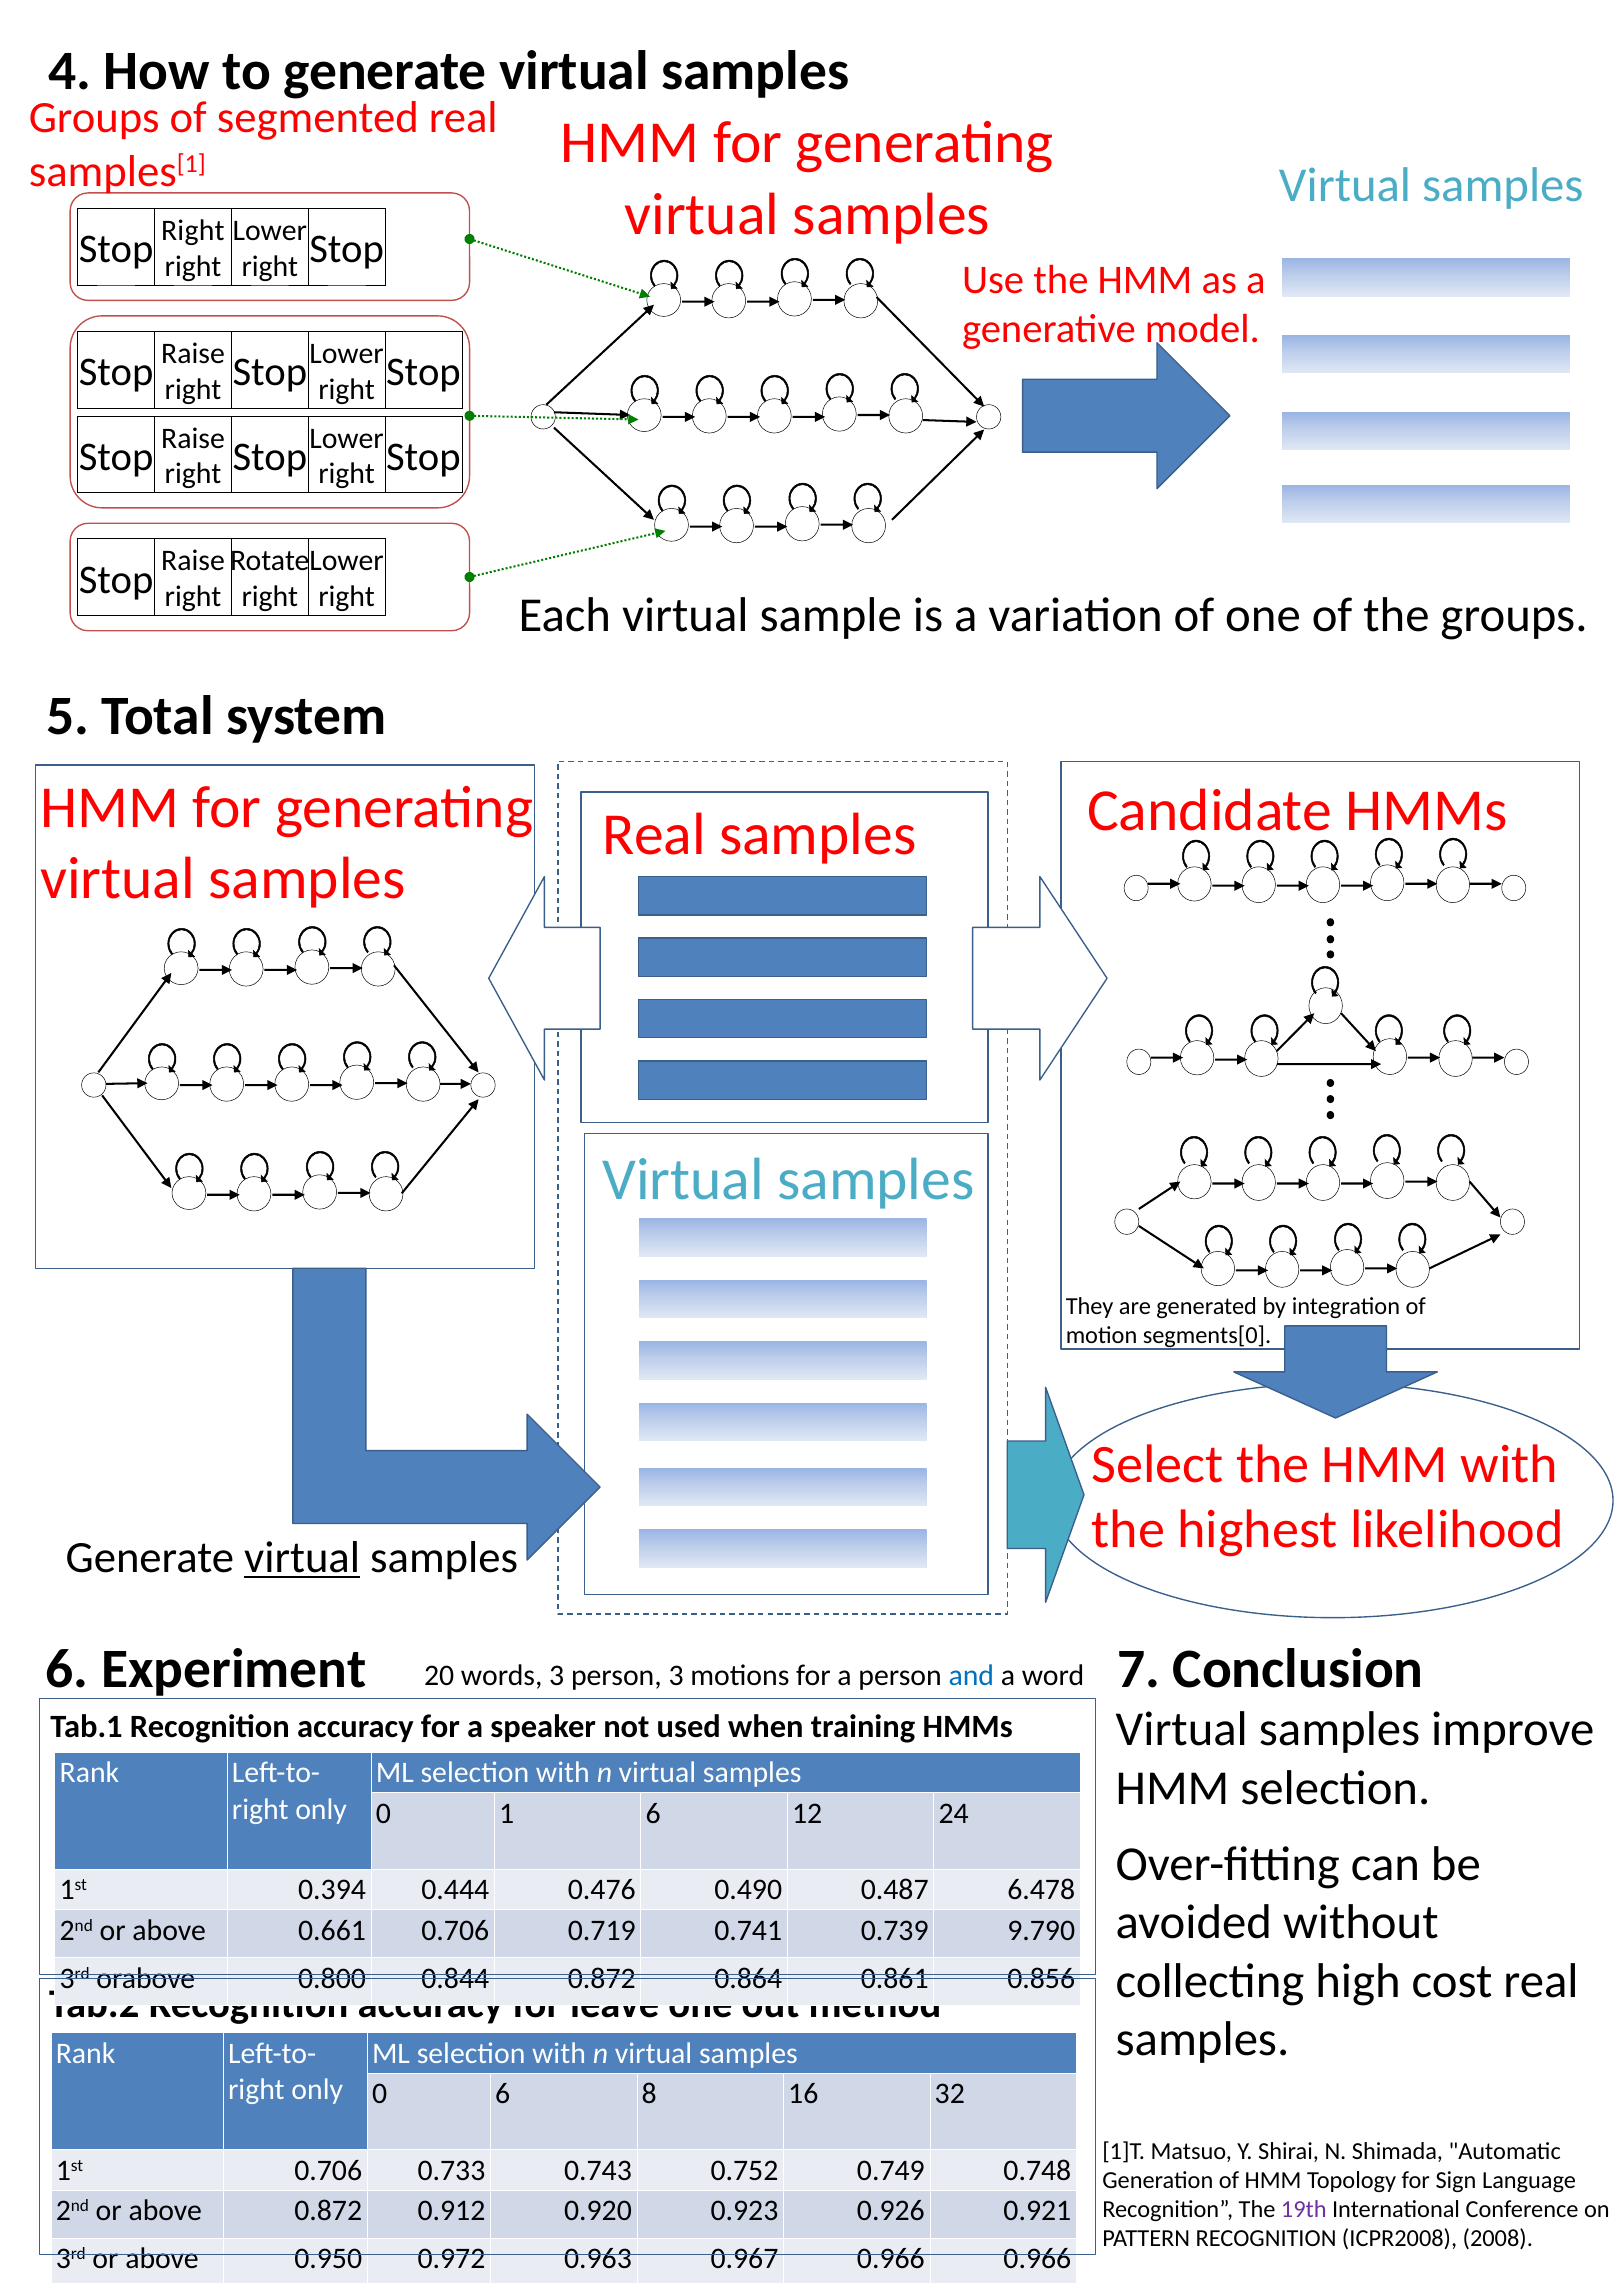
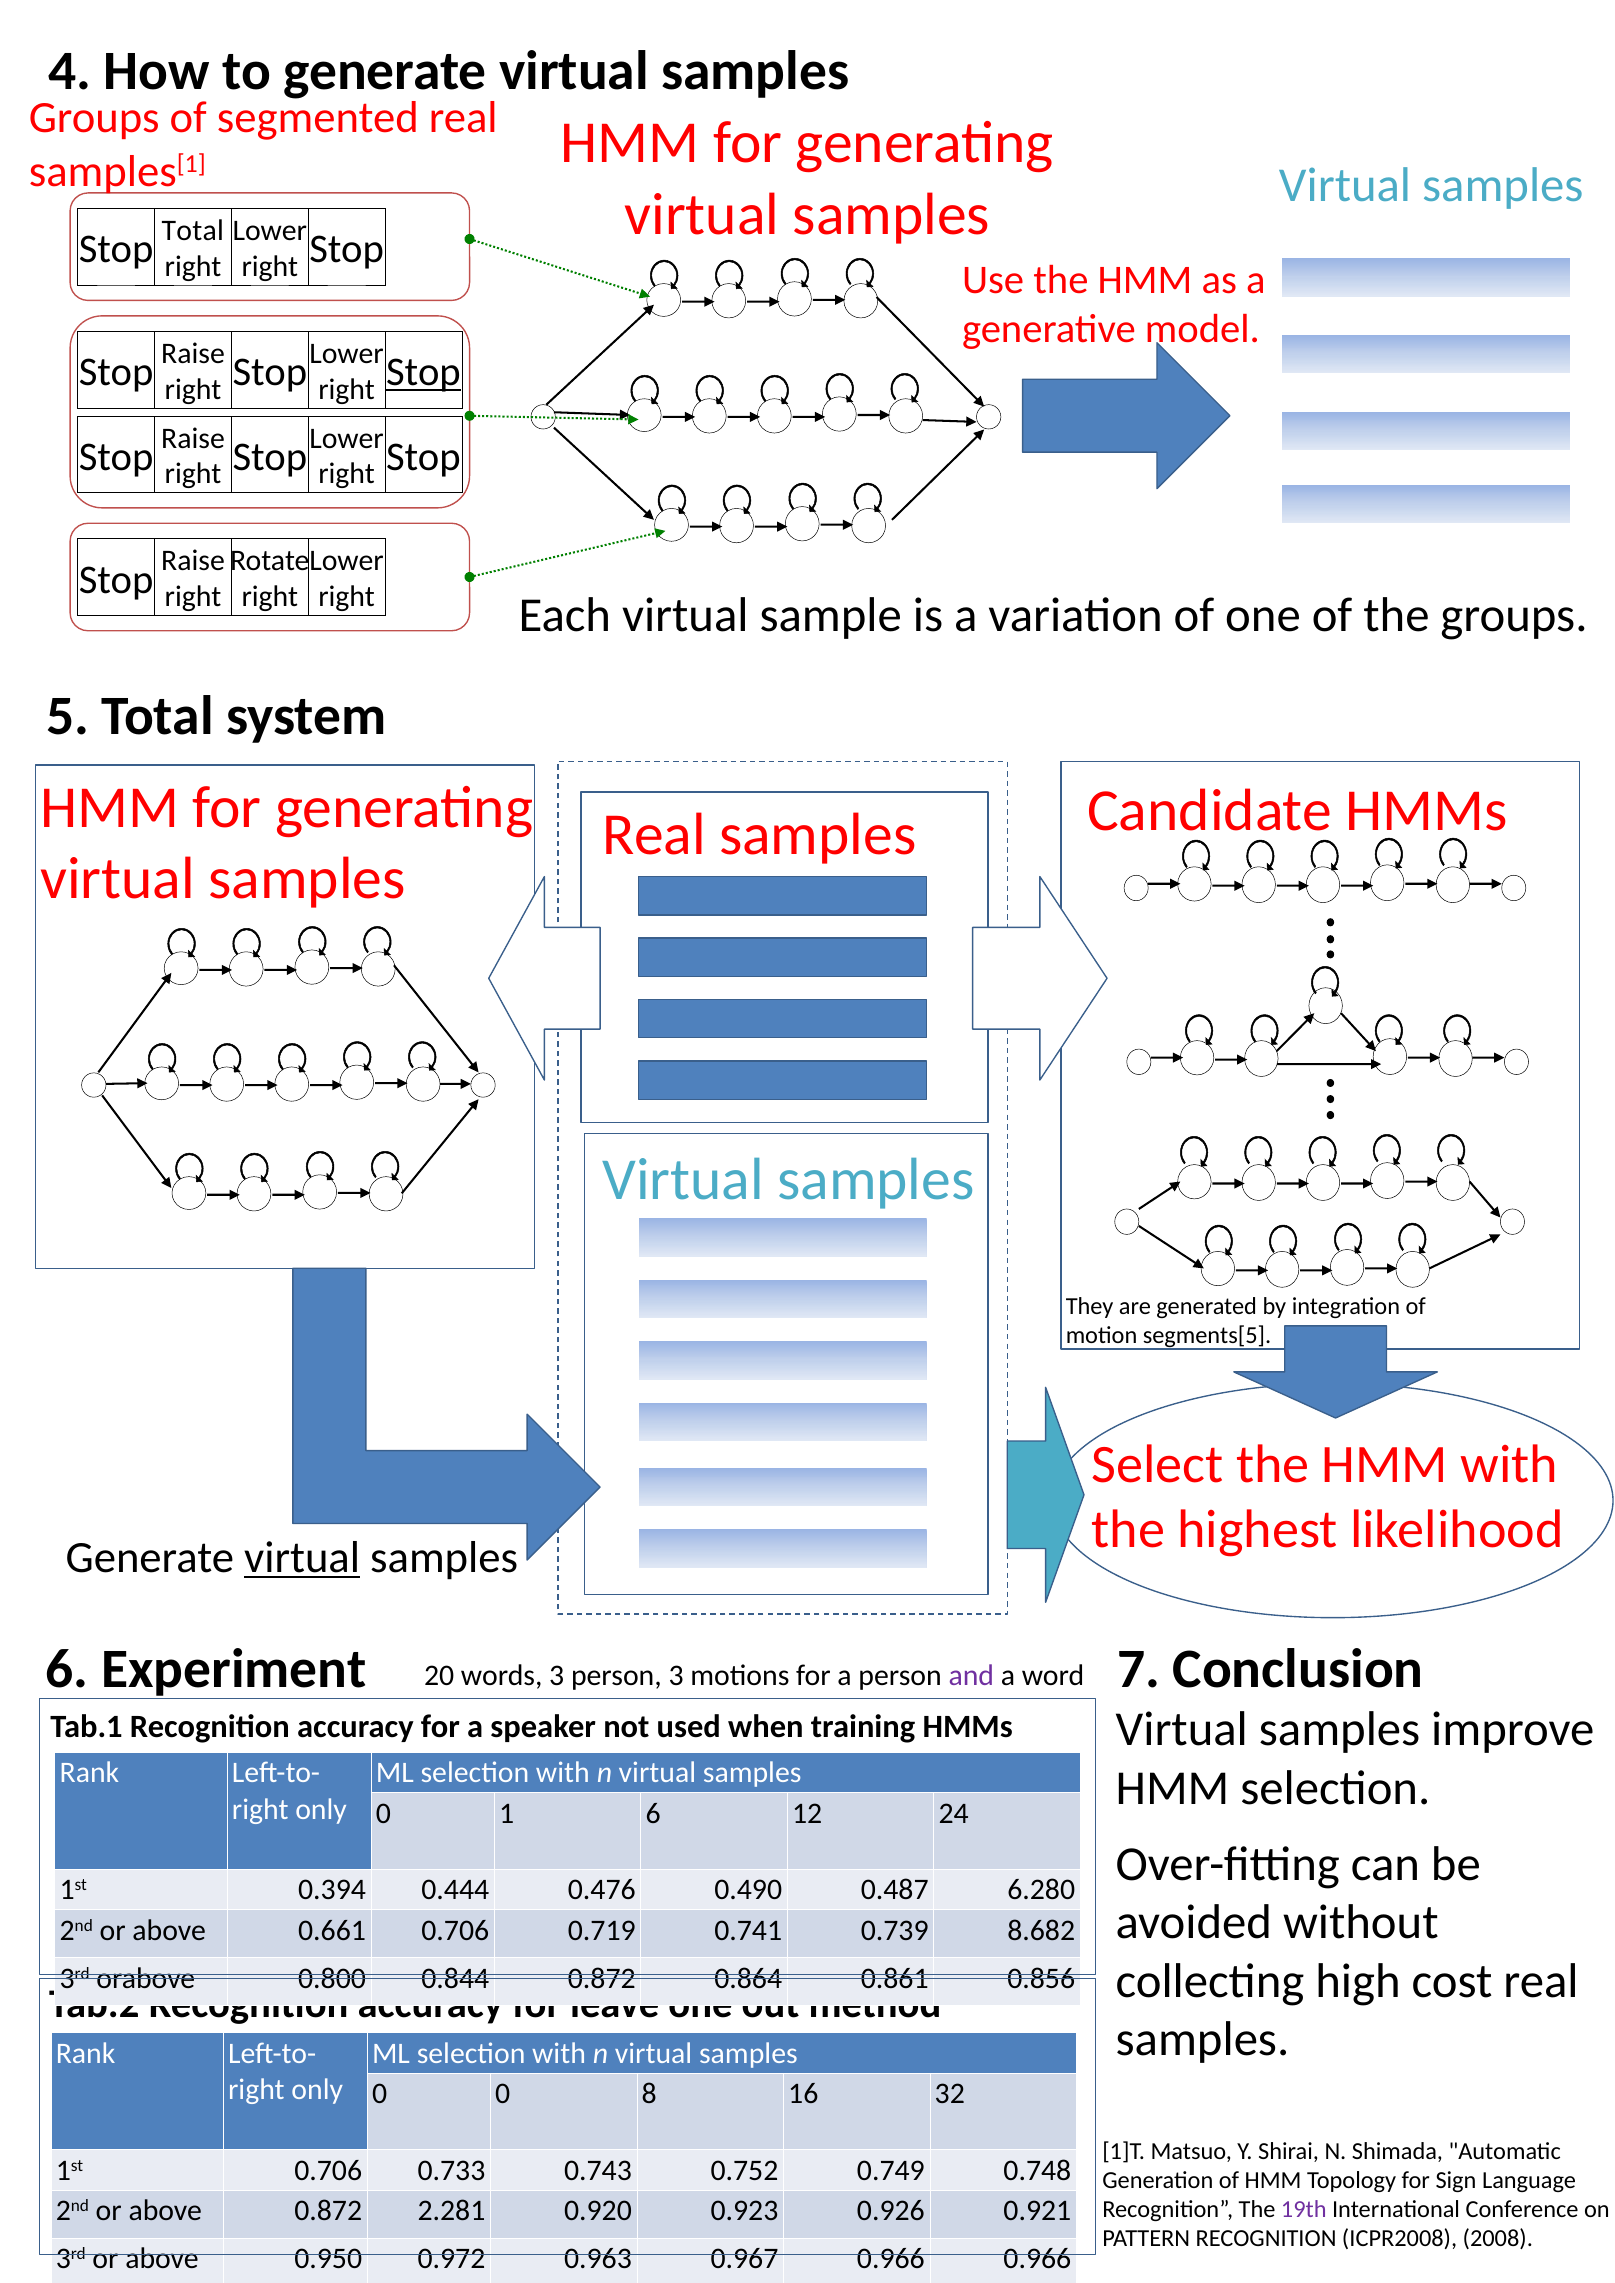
Stop Right: Right -> Total (193, 231)
Stop underline: none -> present (423, 372)
segments[0: segments[0 -> segments[5 (1207, 1336)
and colour: blue -> purple (971, 1676)
6.478: 6.478 -> 6.280 (1041, 1890)
9.790: 9.790 -> 8.682 (1041, 1931)
0 6: 6 -> 0 (503, 2094)
0.912: 0.912 -> 2.281 (451, 2211)
